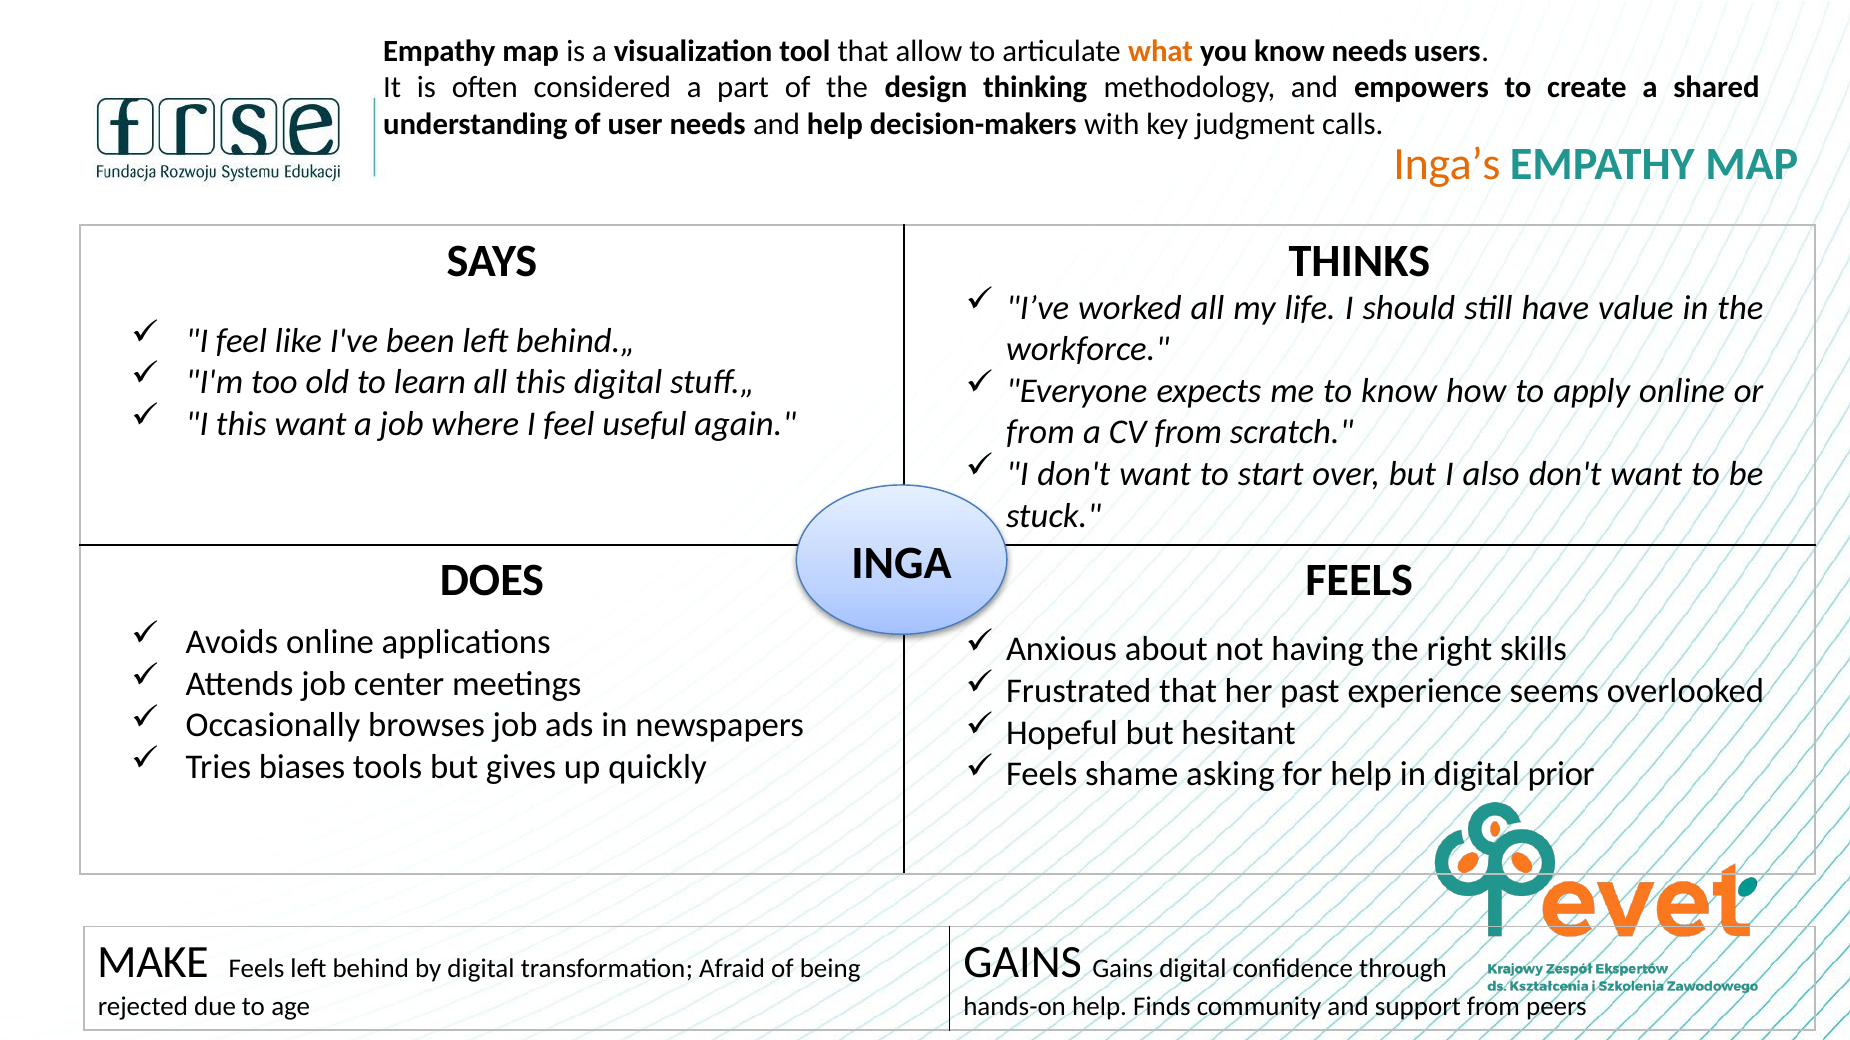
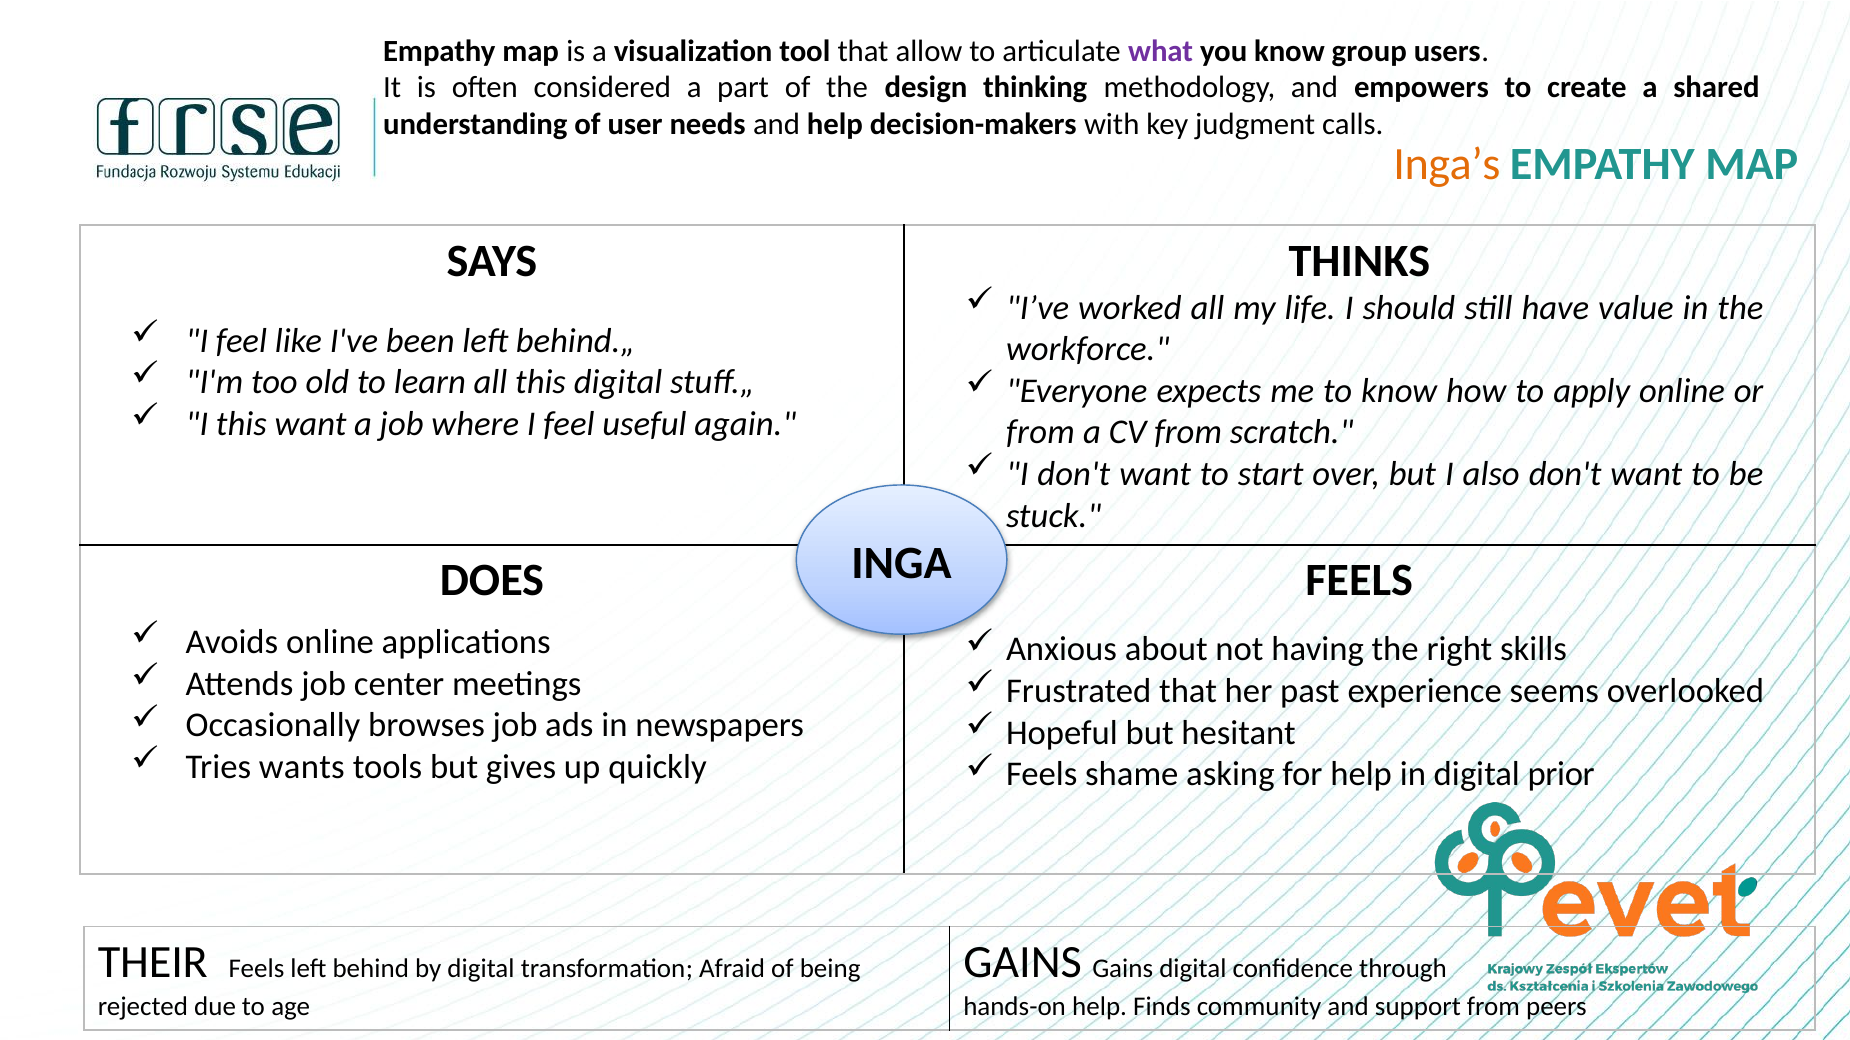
what colour: orange -> purple (1161, 51)
know needs: needs -> group (1369, 51)
biases: biases -> wants (302, 767)
MAKE: MAKE -> THEIR (153, 963)
